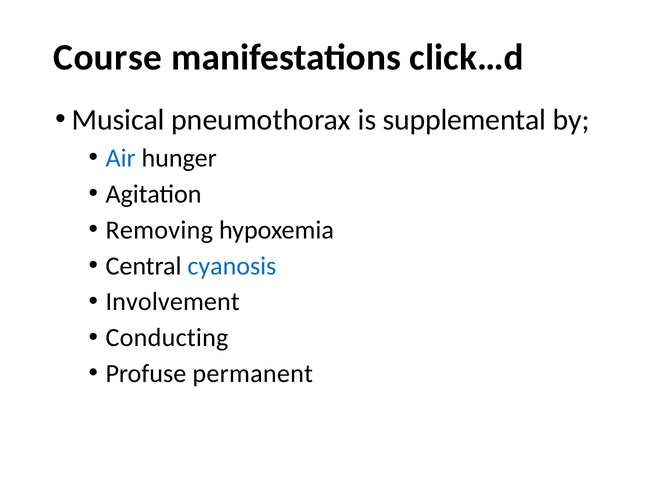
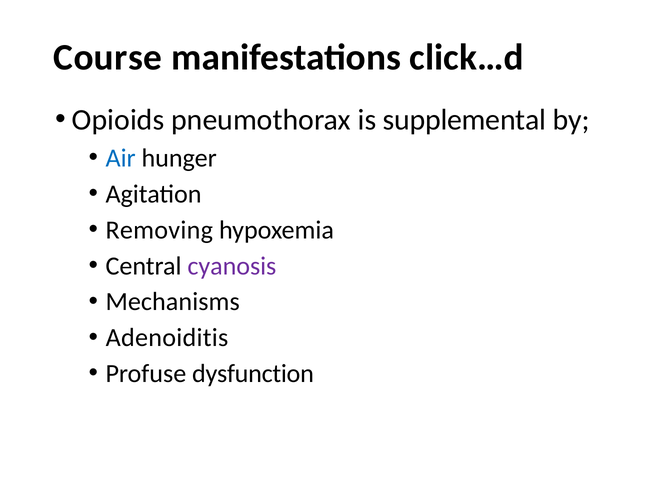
Musical: Musical -> Opioids (118, 120)
cyanosis colour: blue -> purple (232, 266)
Involvement: Involvement -> Mechanisms (173, 302)
Conducting: Conducting -> Adenoiditis (167, 338)
permanent: permanent -> dysfunction (253, 374)
